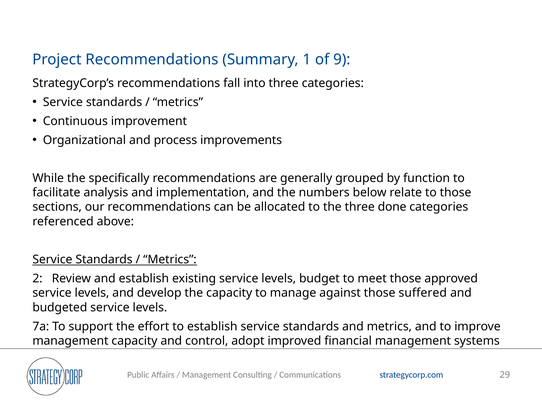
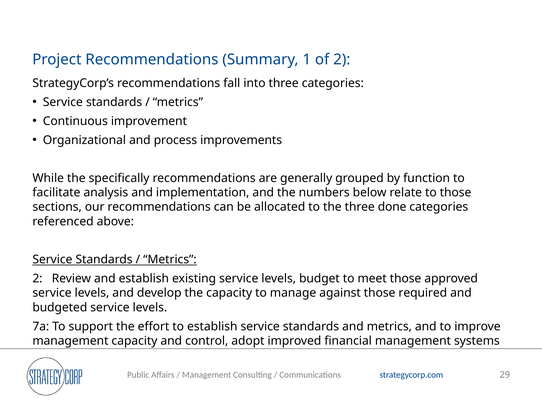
of 9: 9 -> 2 (342, 60)
suffered: suffered -> required (423, 293)
